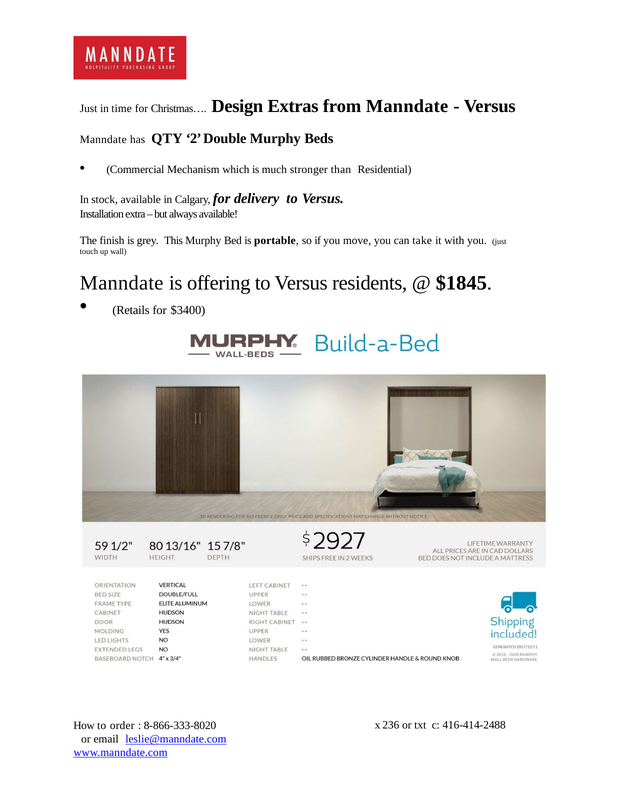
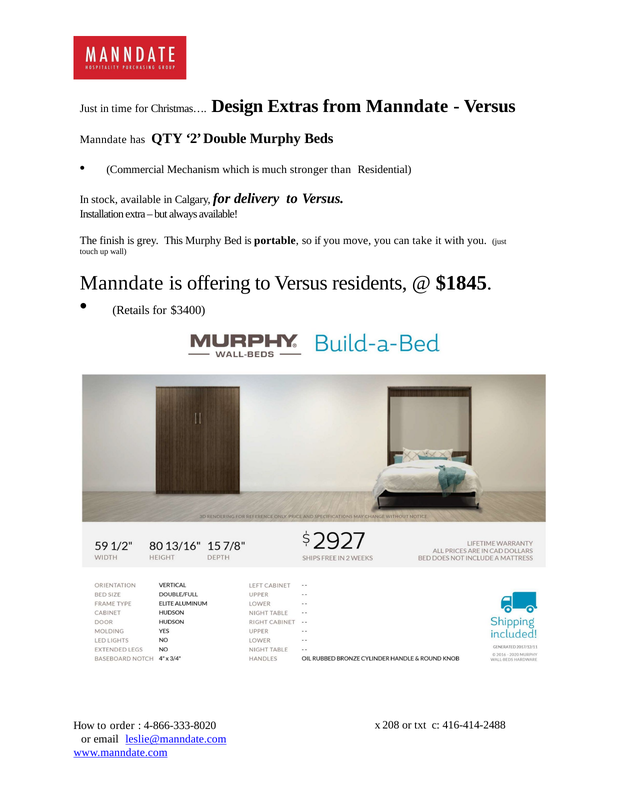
236: 236 -> 208 (391, 725)
8-866-333-8020: 8-866-333-8020 -> 4-866-333-8020 (180, 725)
